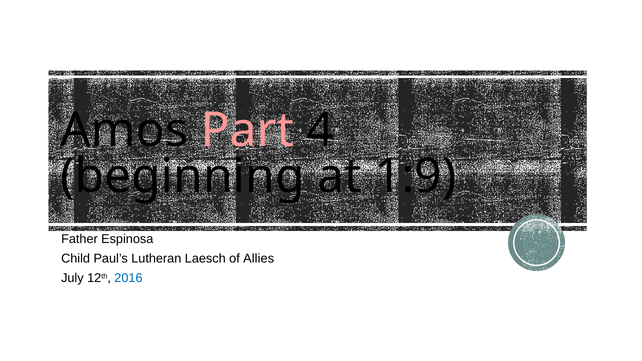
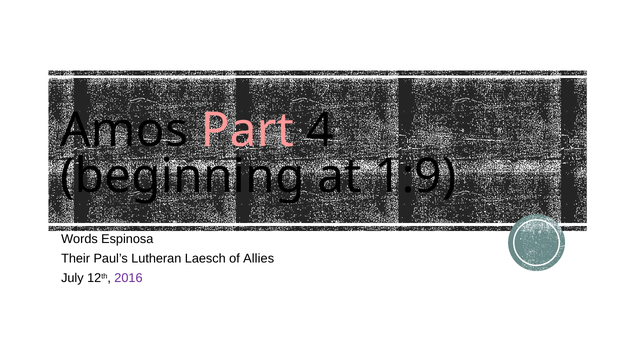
Father: Father -> Words (79, 239)
Child: Child -> Their (76, 259)
2016 colour: blue -> purple (128, 278)
